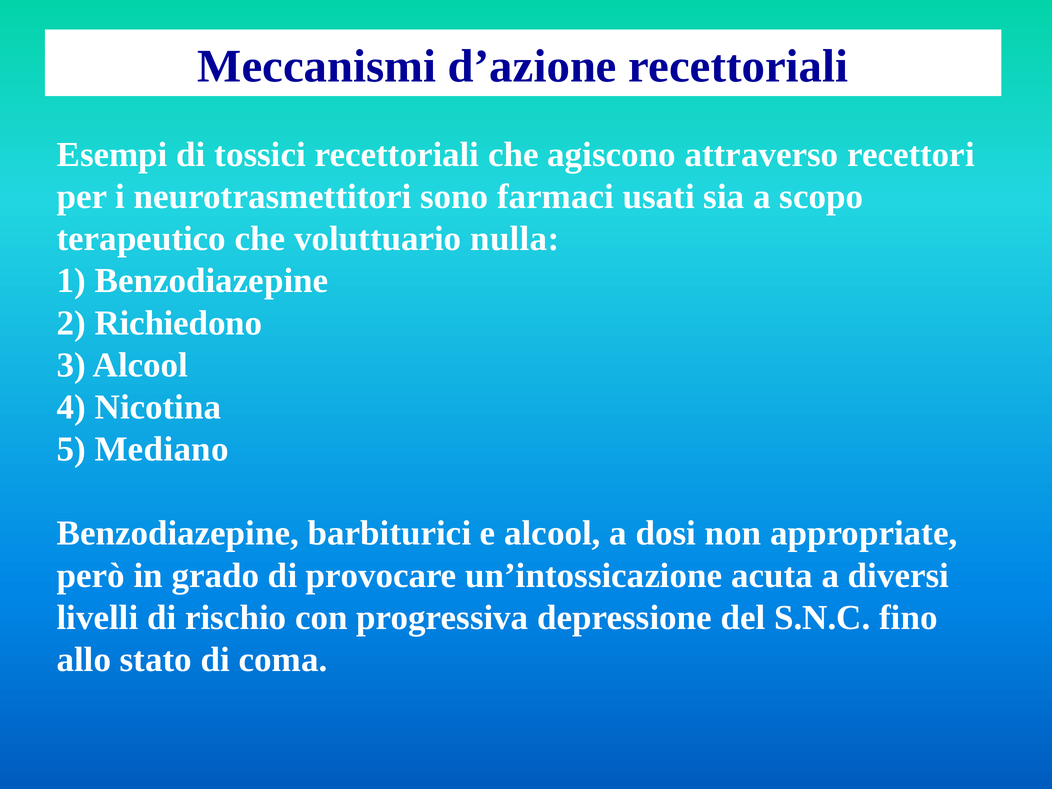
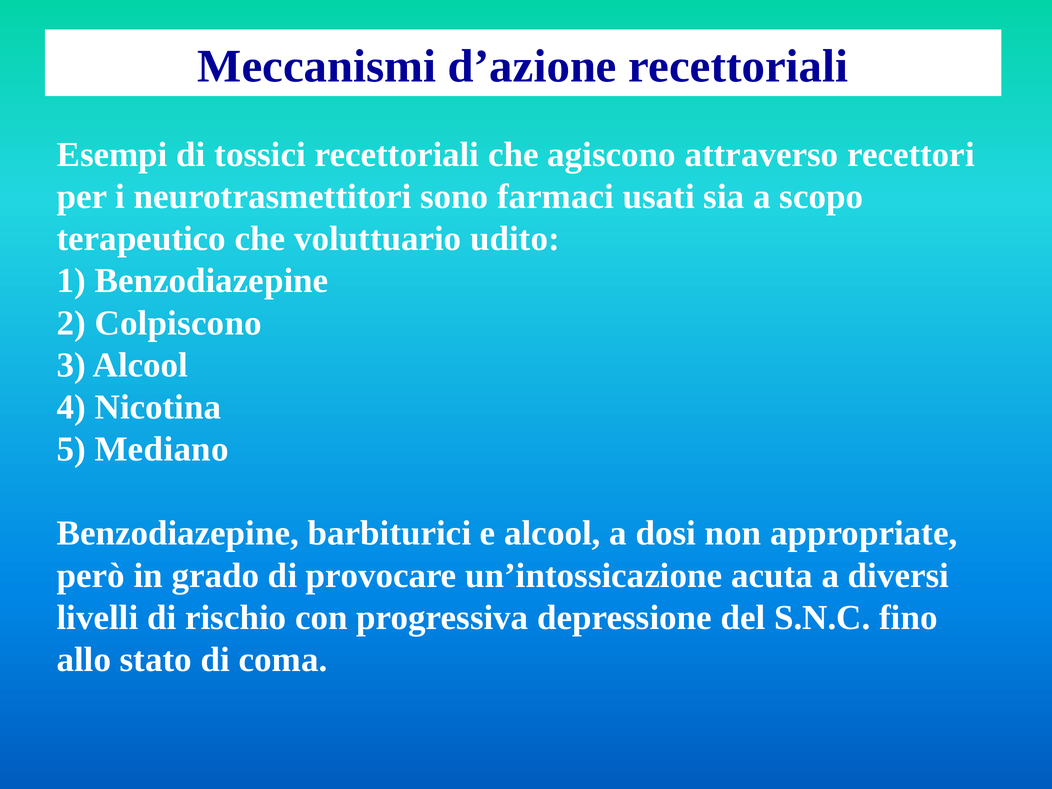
nulla: nulla -> udito (515, 239)
Richiedono: Richiedono -> Colpiscono (178, 323)
